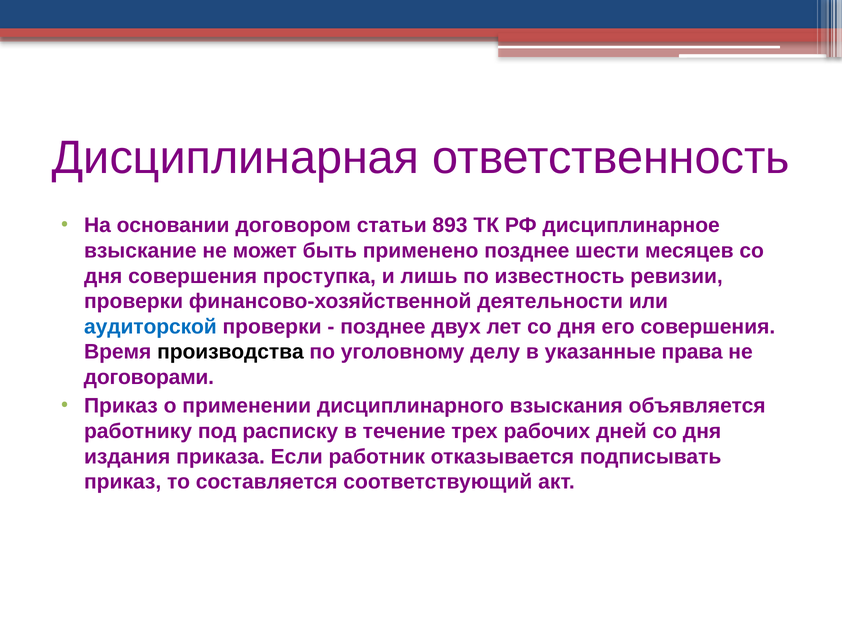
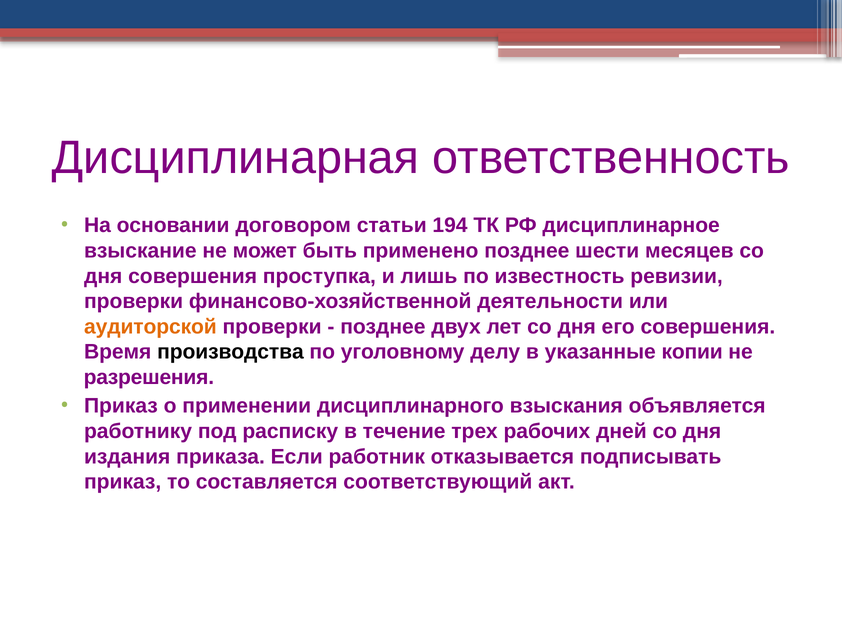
893: 893 -> 194 (450, 225)
аудиторской colour: blue -> orange (150, 326)
права: права -> копии (692, 352)
договорами: договорами -> разрешения (149, 377)
